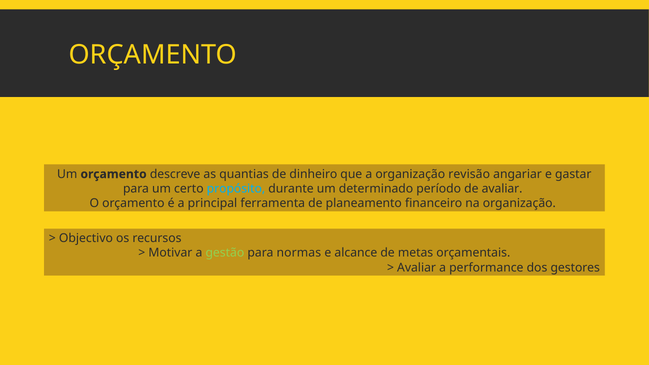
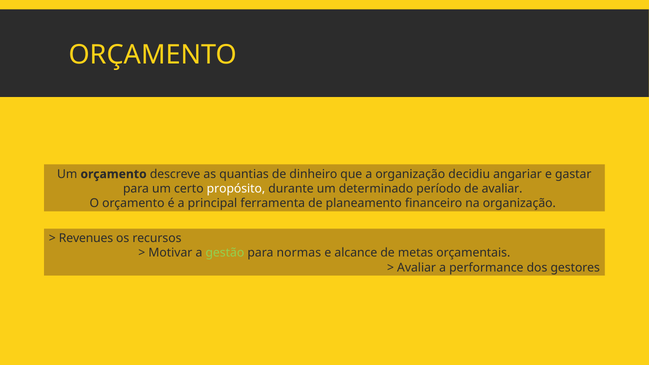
revisão: revisão -> decidiu (469, 174)
propósito colour: light blue -> white (236, 189)
Objectivo: Objectivo -> Revenues (86, 238)
